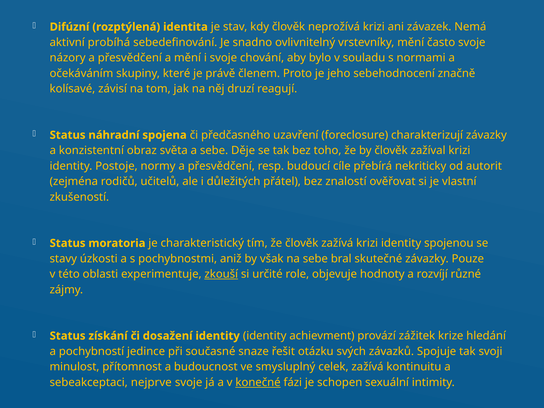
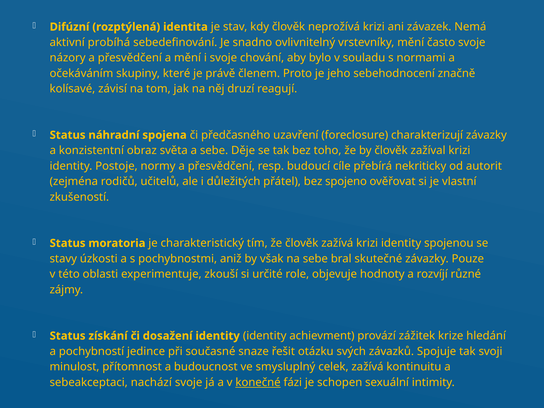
znalostí: znalostí -> spojeno (346, 182)
zkouší underline: present -> none (221, 274)
nejprve: nejprve -> nachází (151, 382)
